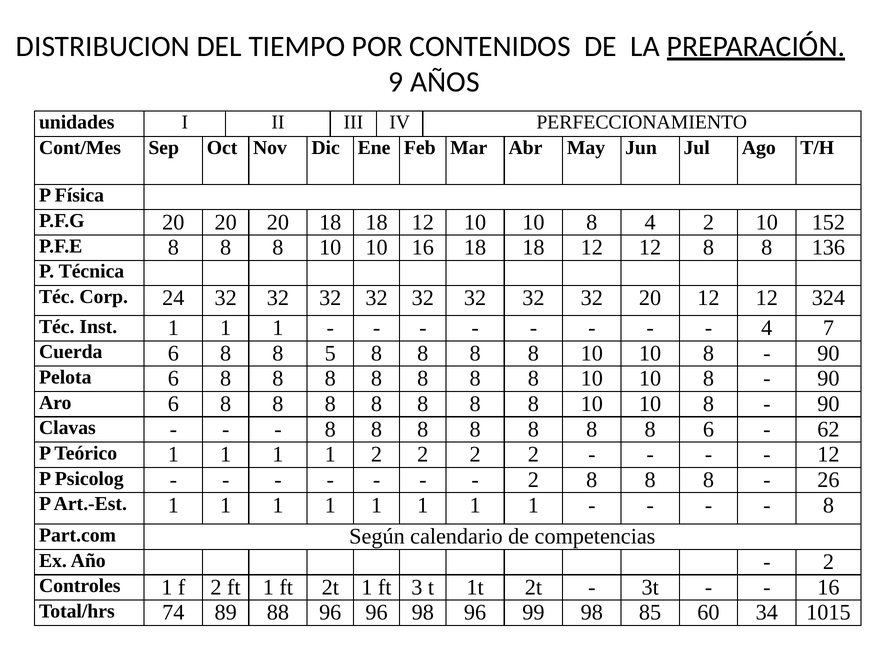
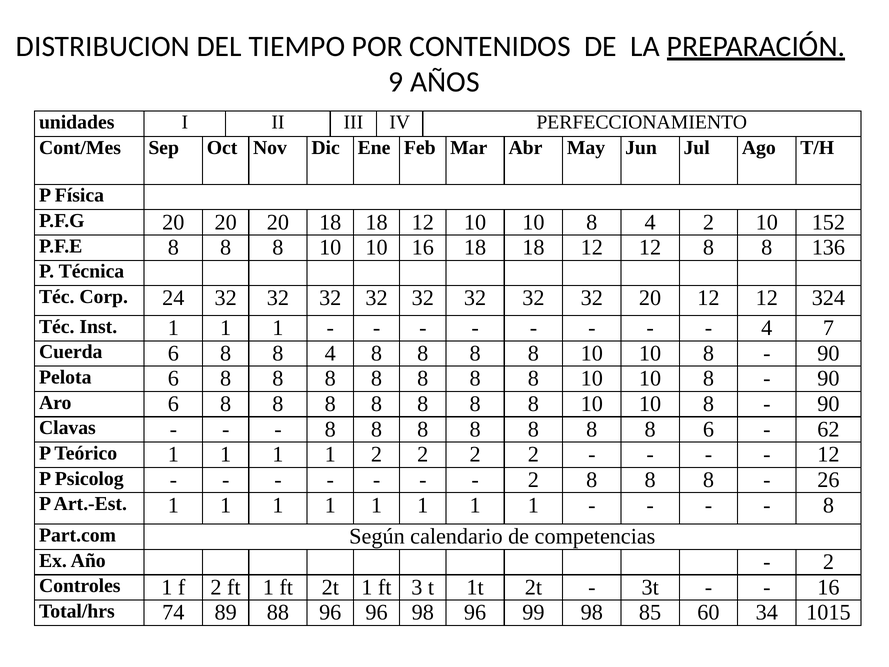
8 8 5: 5 -> 4 (330, 353)
